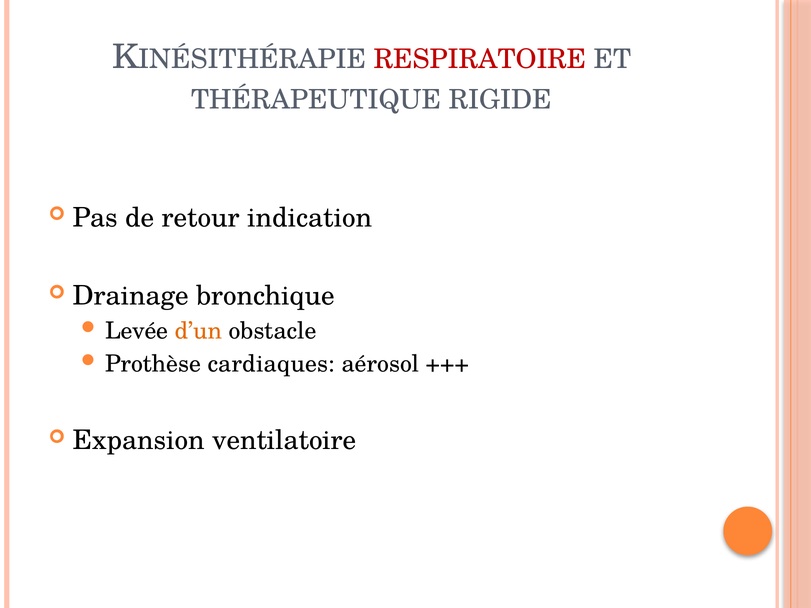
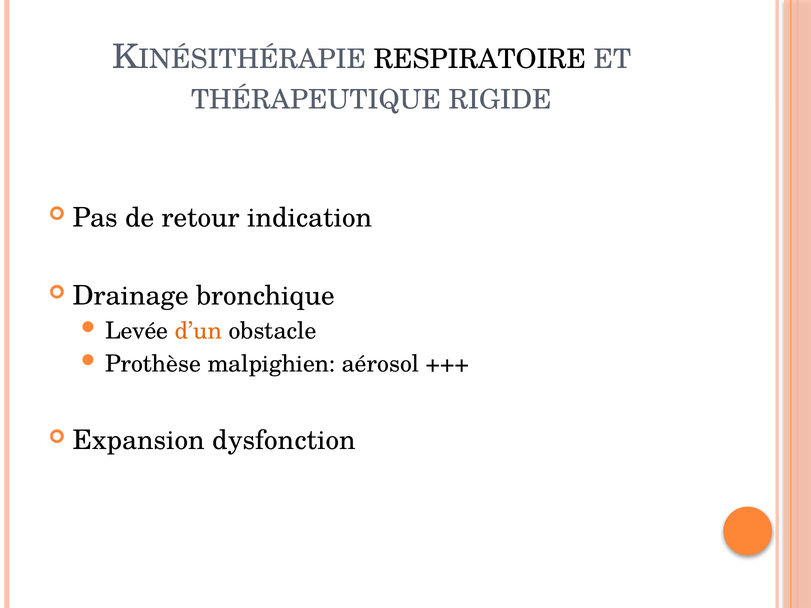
RESPIRATOIRE colour: red -> black (480, 59)
cardiaques: cardiaques -> malpighien (272, 364)
ventilatoire: ventilatoire -> dysfonction (284, 441)
